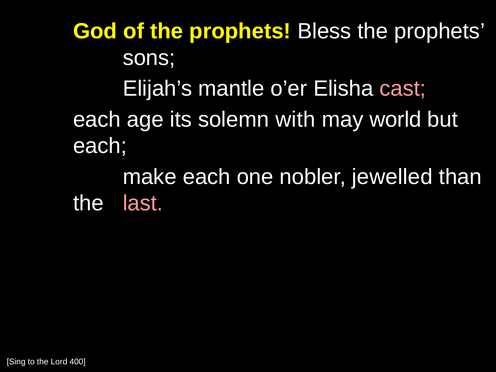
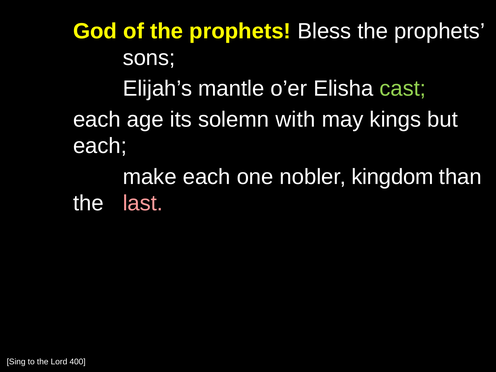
cast colour: pink -> light green (403, 89)
world: world -> kings (395, 120)
jewelled: jewelled -> kingdom (392, 177)
